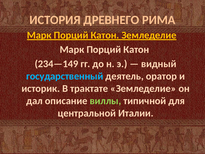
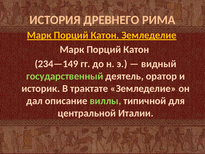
государственный colour: light blue -> light green (65, 76)
